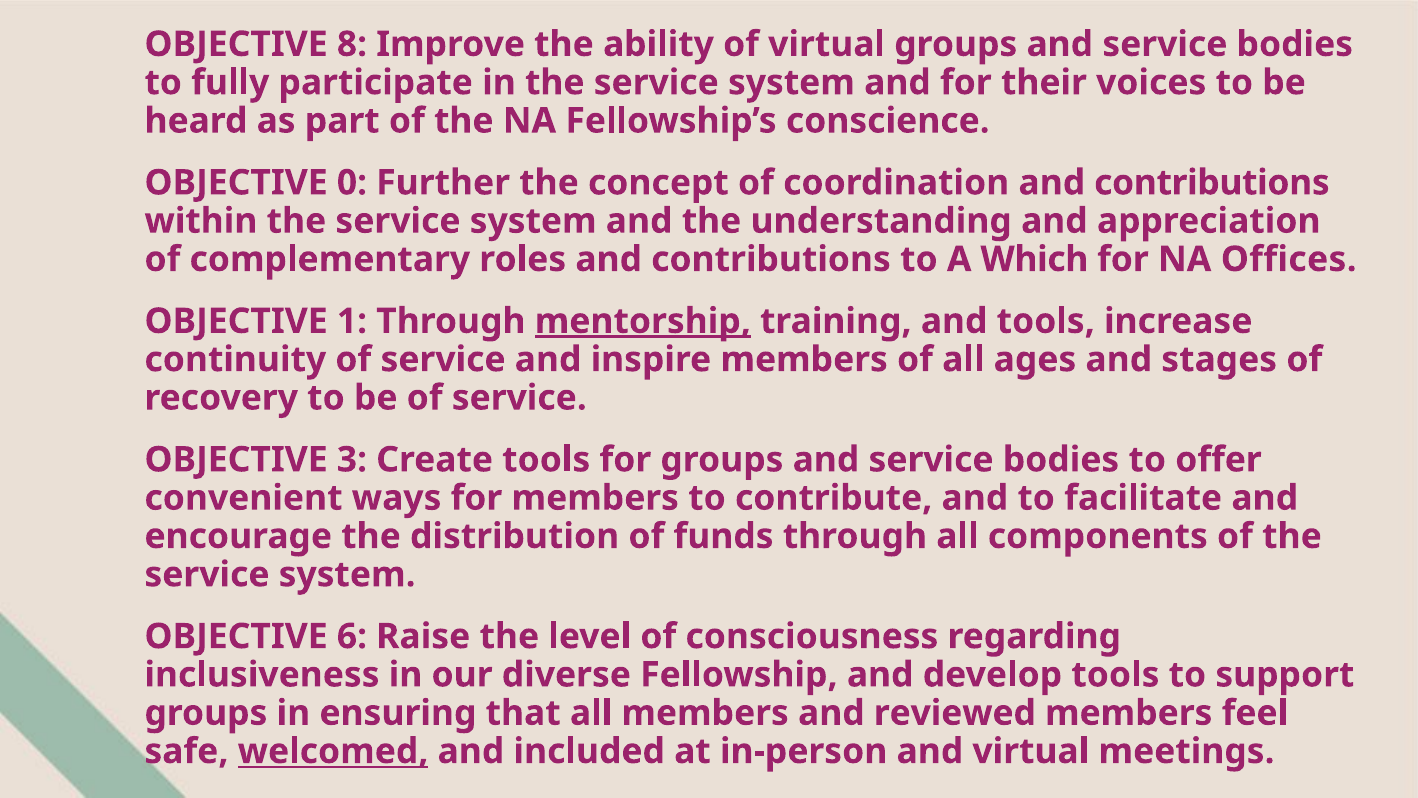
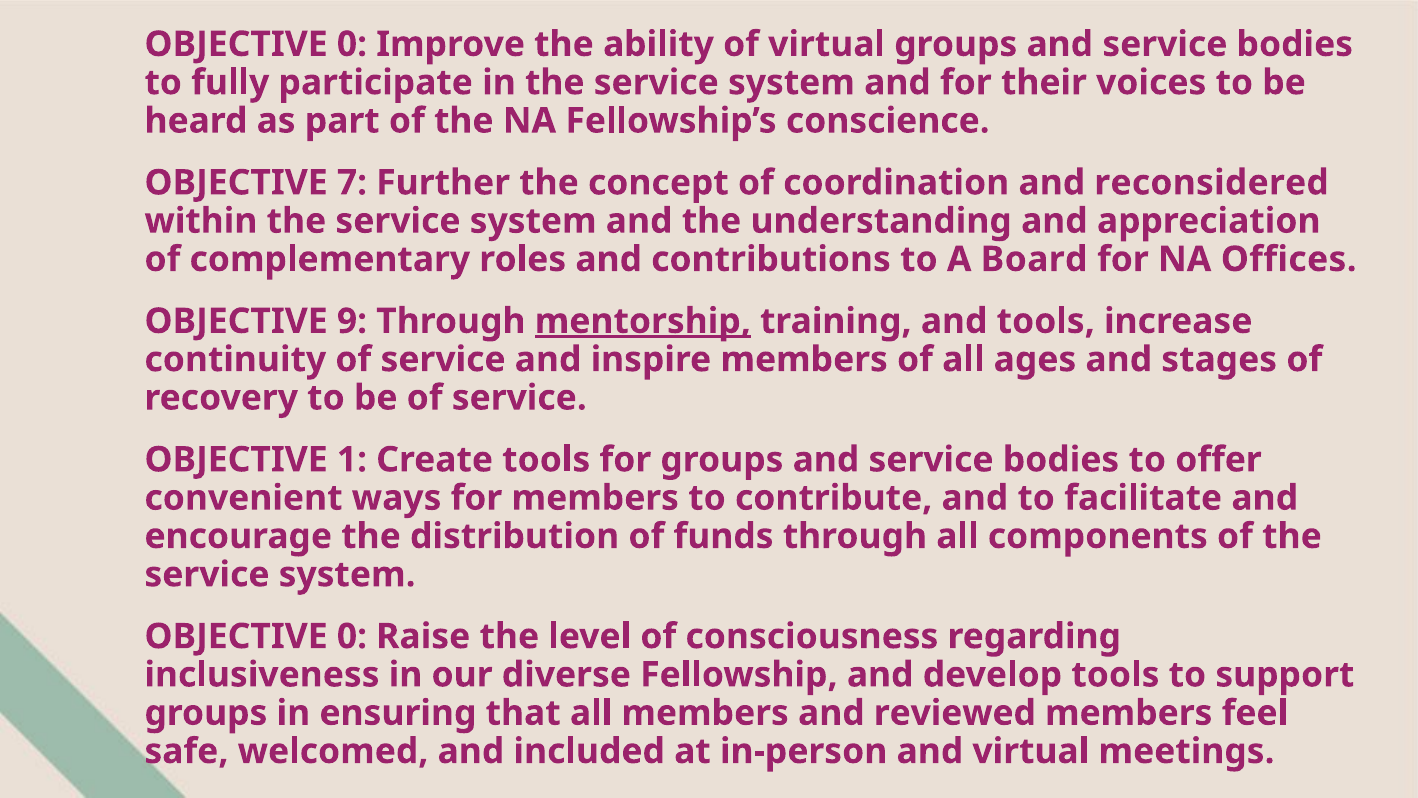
8: 8 -> 0 (352, 44)
0: 0 -> 7 (352, 183)
coordination and contributions: contributions -> reconsidered (1212, 183)
Which: Which -> Board (1034, 259)
1: 1 -> 9 (352, 321)
3: 3 -> 1 (352, 459)
6: 6 -> 0 (352, 636)
welcomed underline: present -> none (333, 751)
